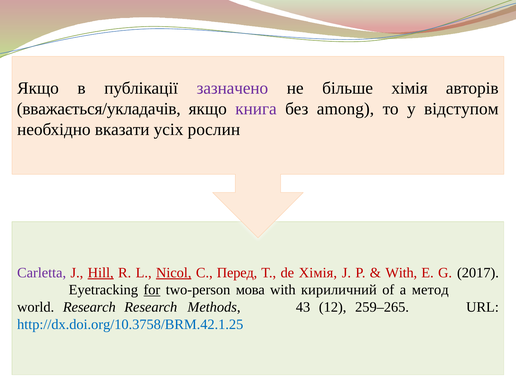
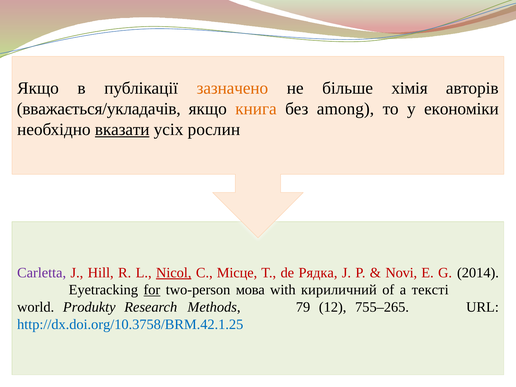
зазначено colour: purple -> orange (232, 88)
книга colour: purple -> orange (256, 109)
відступом: відступом -> економіки (461, 109)
вказати underline: none -> present (122, 129)
Hill underline: present -> none (101, 273)
Перед: Перед -> Місце (237, 273)
de Хімія: Хімія -> Рядка (318, 273)
With: With -> Novi (401, 273)
2017: 2017 -> 2014 (478, 273)
метод: метод -> тексті (430, 290)
world Research: Research -> Produkty (89, 307)
43: 43 -> 79 (303, 307)
259–265: 259–265 -> 755–265 (382, 307)
